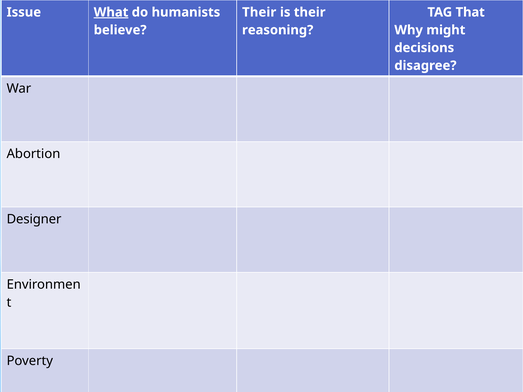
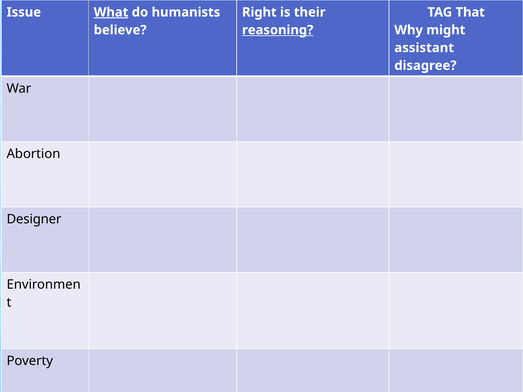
Their: Their -> Right (259, 12)
reasoning underline: none -> present (278, 30)
decisions: decisions -> assistant (424, 48)
